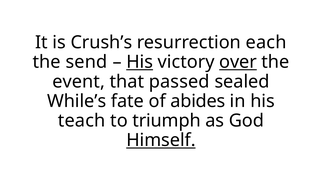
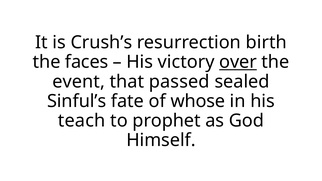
each: each -> birth (266, 42)
send: send -> faces (87, 62)
His underline: present -> none (140, 62)
While’s: While’s -> Sinful’s (77, 101)
abides: abides -> whose (198, 101)
triumph: triumph -> prophet (167, 121)
Himself underline: present -> none (161, 140)
